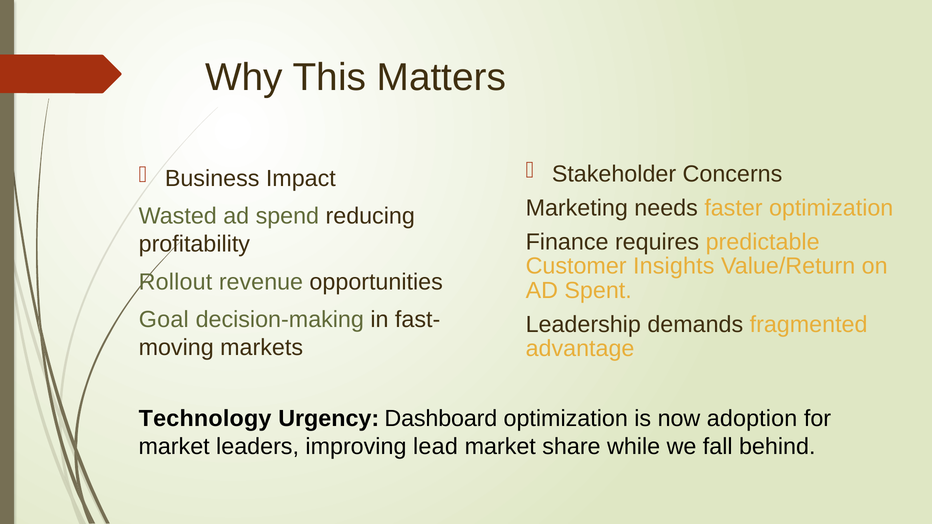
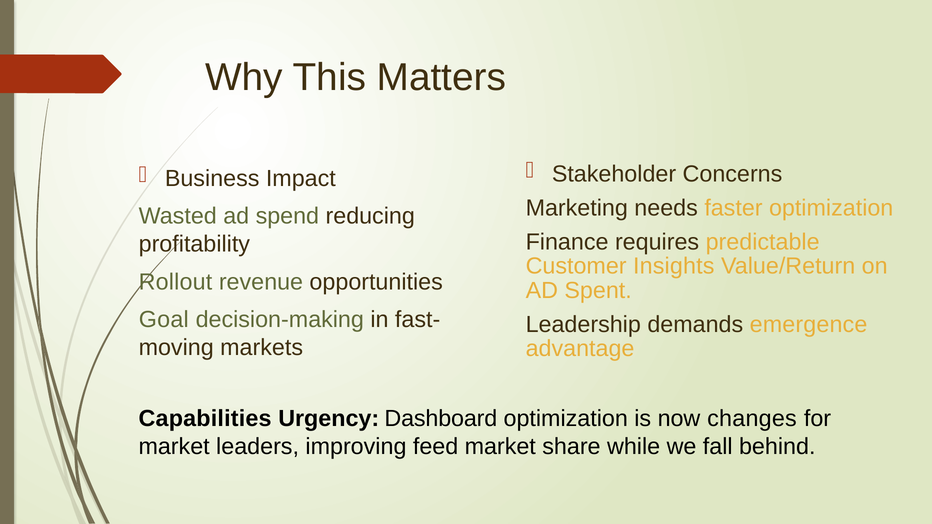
fragmented: fragmented -> emergence (809, 324)
Technology: Technology -> Capabilities (205, 419)
adoption: adoption -> changes (752, 419)
lead: lead -> feed (436, 447)
